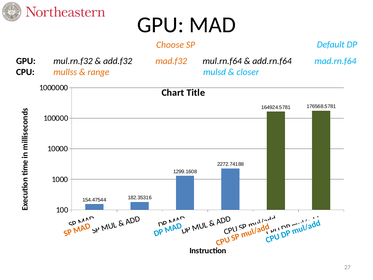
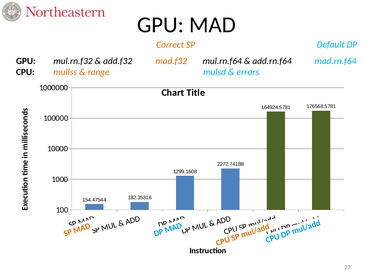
Choose: Choose -> Correct (170, 45)
closer: closer -> errors (248, 72)
